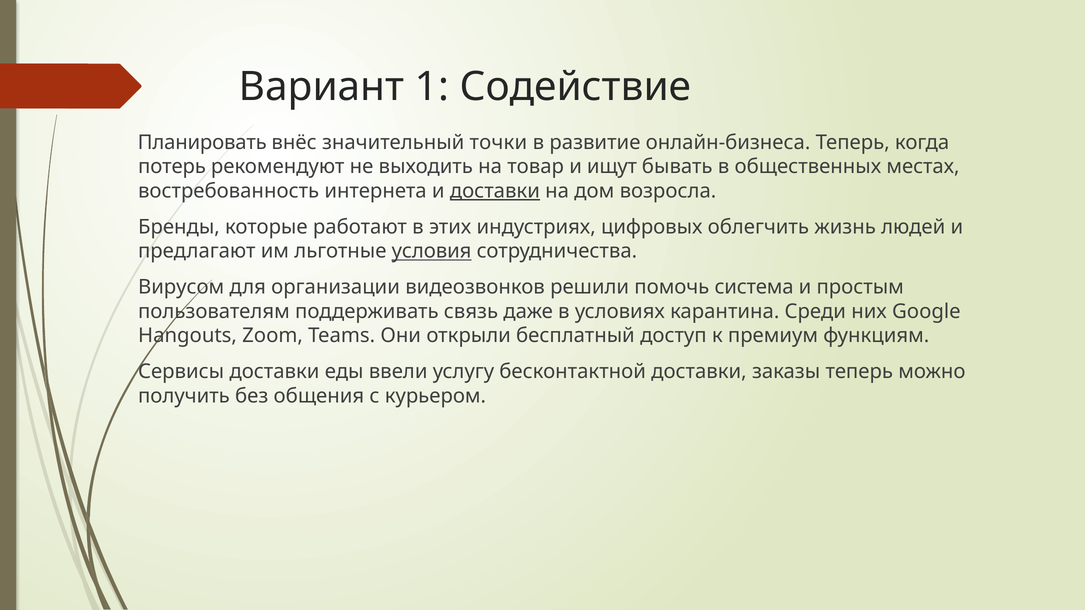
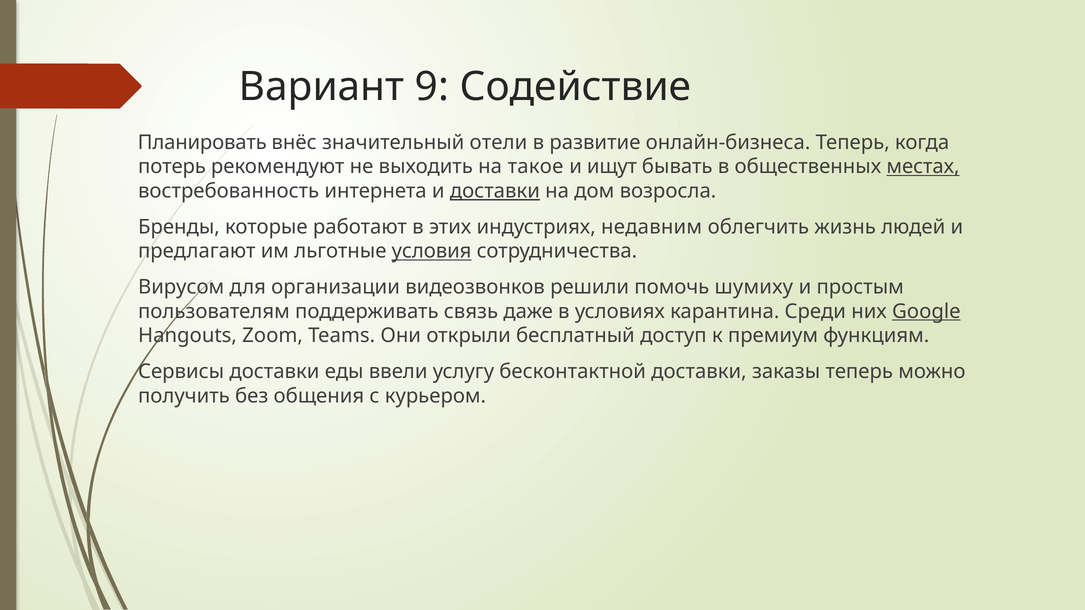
1: 1 -> 9 (432, 87)
точки: точки -> отели (498, 142)
товар: товар -> такое (536, 167)
местах underline: none -> present (923, 167)
цифровых: цифровых -> недавним (652, 227)
система: система -> шумиху (754, 287)
Google underline: none -> present (926, 311)
